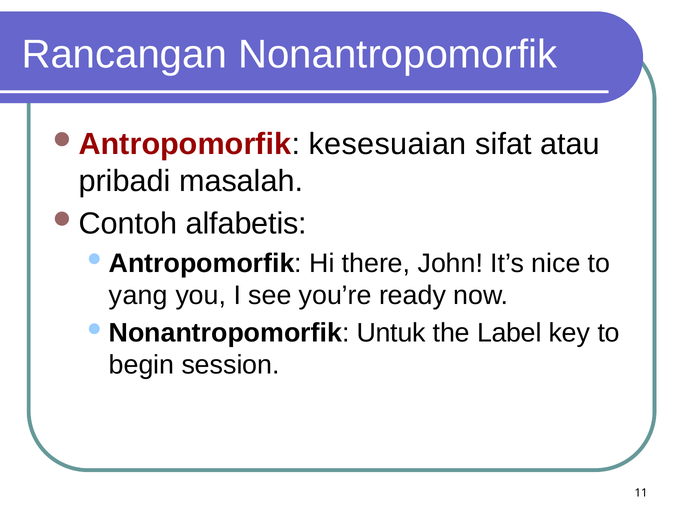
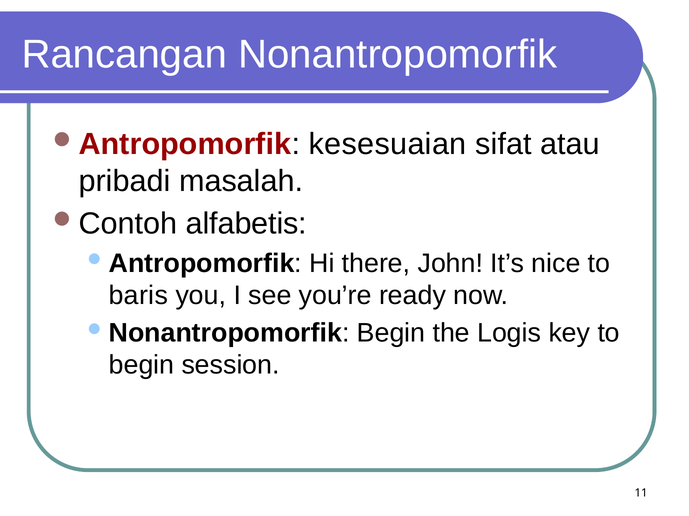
yang: yang -> baris (138, 296)
Nonantropomorfik Untuk: Untuk -> Begin (391, 333)
Label: Label -> Logis (509, 333)
